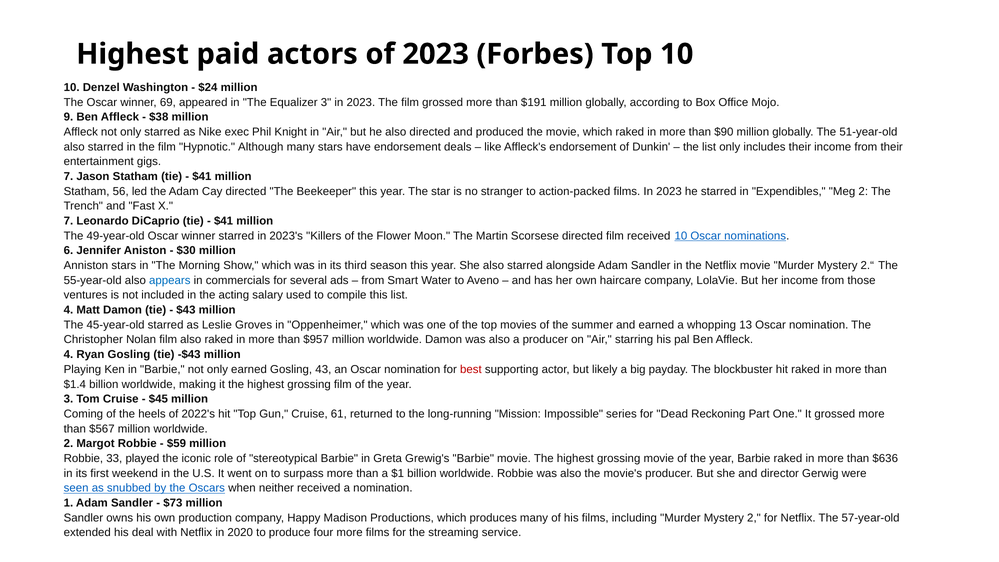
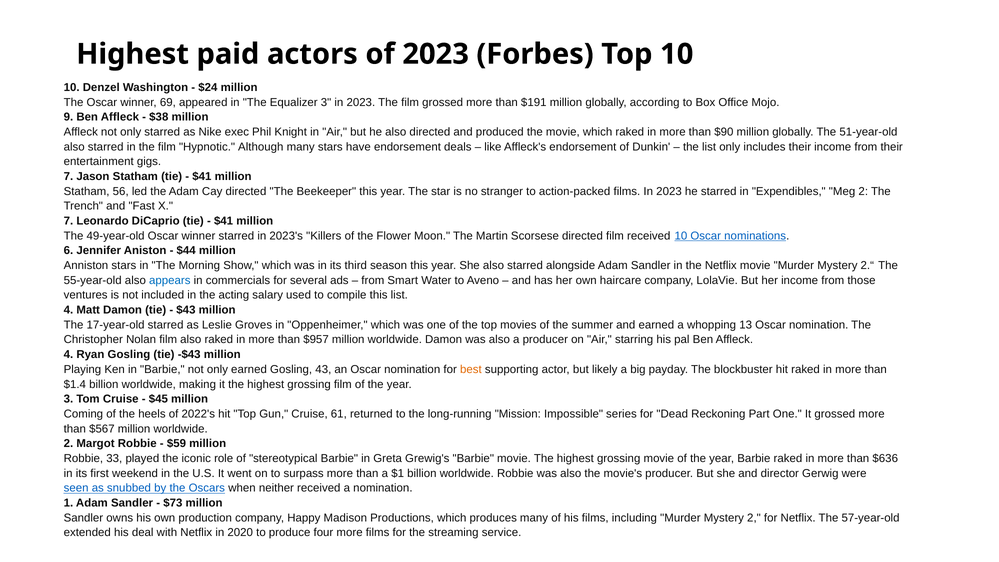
$30: $30 -> $44 (186, 251)
45-year-old: 45-year-old -> 17-year-old (116, 325)
best colour: red -> orange (471, 369)
